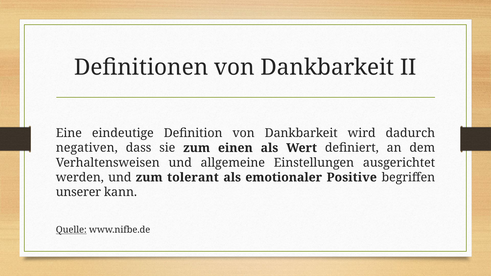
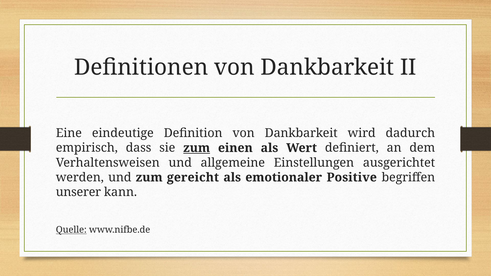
negativen: negativen -> empirisch (87, 148)
zum underline: none -> present (197, 148)
tolerant: tolerant -> gereicht (193, 177)
